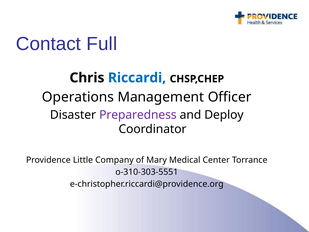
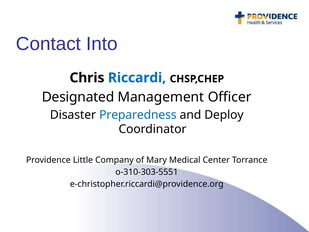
Full: Full -> Into (102, 44)
Operations: Operations -> Designated (78, 97)
Preparedness colour: purple -> blue (138, 115)
